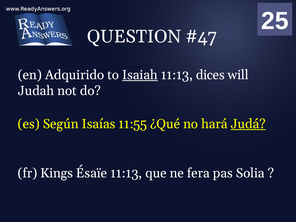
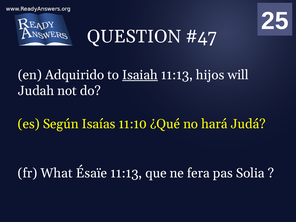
dices: dices -> hijos (210, 75)
11:55: 11:55 -> 11:10 (133, 124)
Judá underline: present -> none (248, 124)
Kings: Kings -> What (57, 173)
